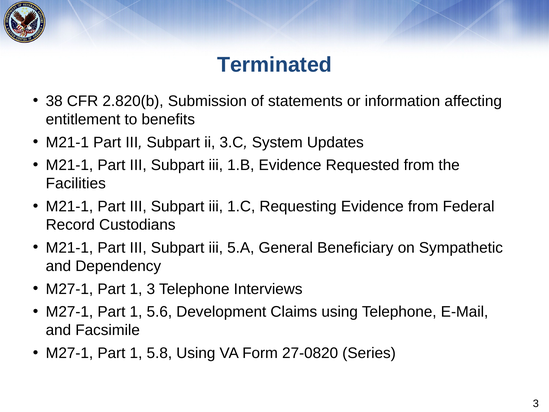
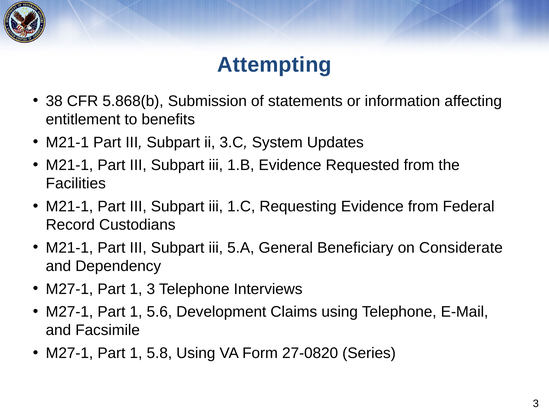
Terminated: Terminated -> Attempting (274, 65)
2.820(b: 2.820(b -> 5.868(b (133, 101)
Sympathetic: Sympathetic -> Considerate (461, 248)
